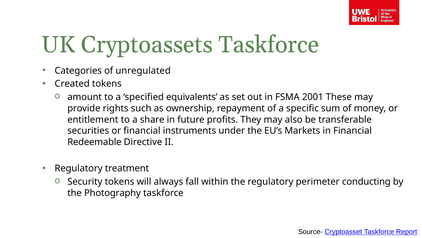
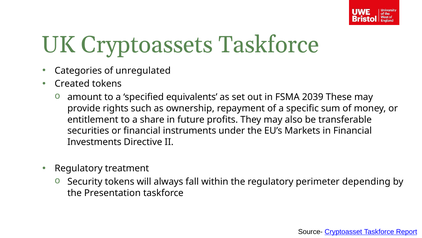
2001: 2001 -> 2039 (313, 97)
Redeemable: Redeemable -> Investments (94, 142)
conducting: conducting -> depending (366, 181)
Photography: Photography -> Presentation (112, 192)
